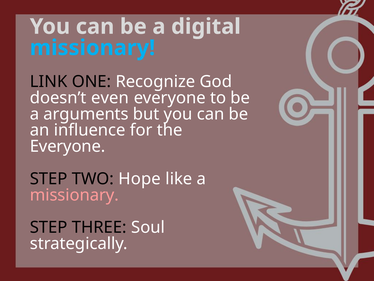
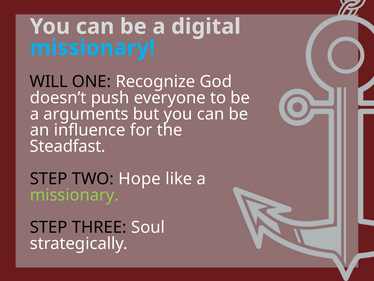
LINK: LINK -> WILL (49, 81)
even: even -> push (110, 98)
Everyone: Everyone -> Steadfast (68, 146)
missionary colour: pink -> light green (74, 195)
